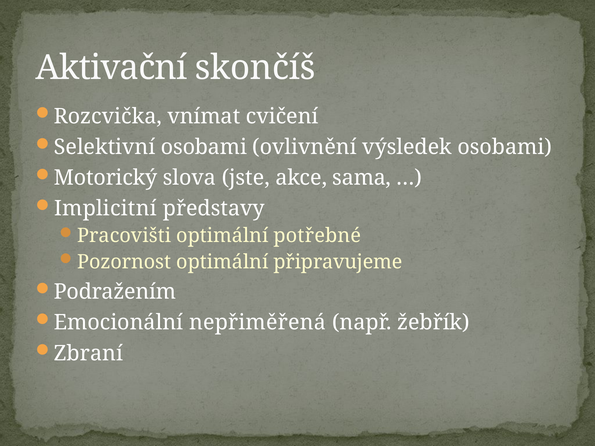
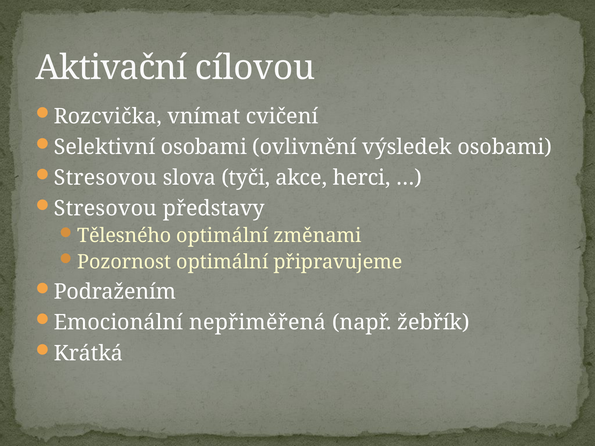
skončíš: skončíš -> cílovou (255, 68)
Motorický: Motorický -> Stresovou (105, 178)
jste: jste -> tyči (246, 178)
sama: sama -> herci (362, 178)
Implicitní: Implicitní -> Stresovou (105, 209)
Pracovišti: Pracovišti -> Tělesného (124, 236)
potřebné: potřebné -> změnami (318, 236)
Zbraní: Zbraní -> Krátká (88, 353)
